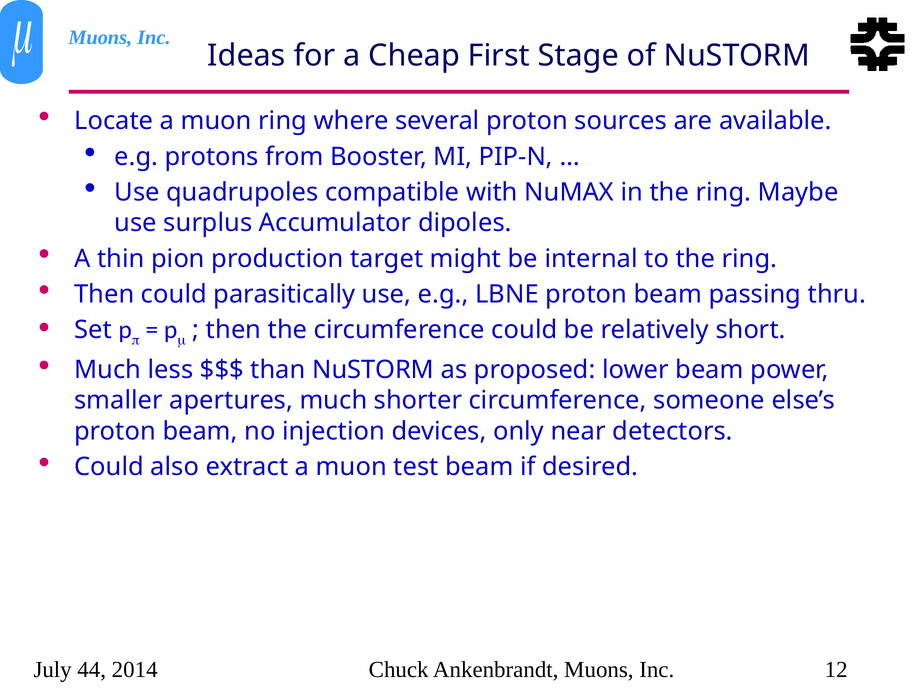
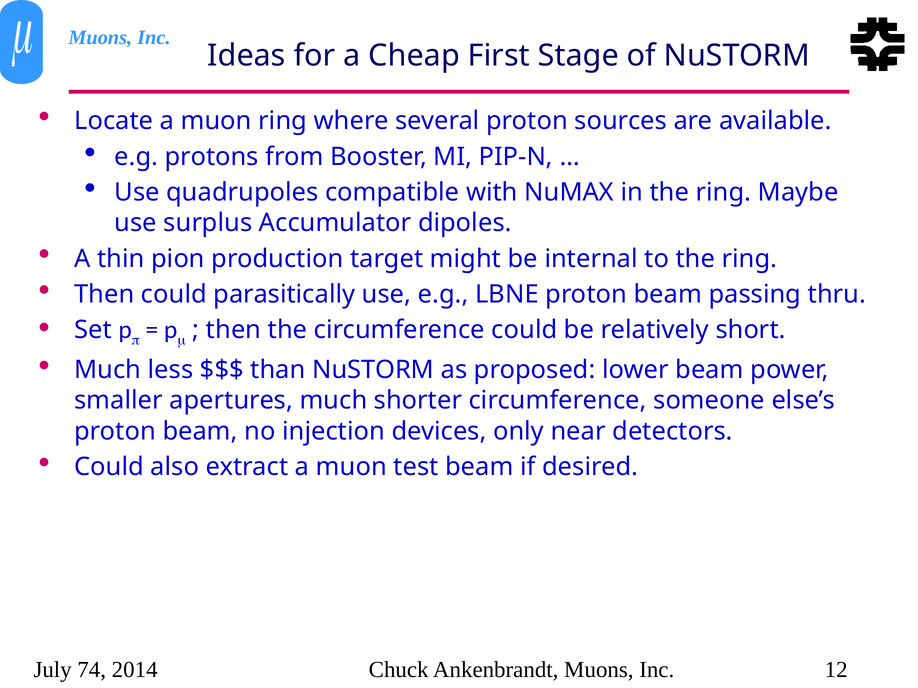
44: 44 -> 74 (92, 670)
